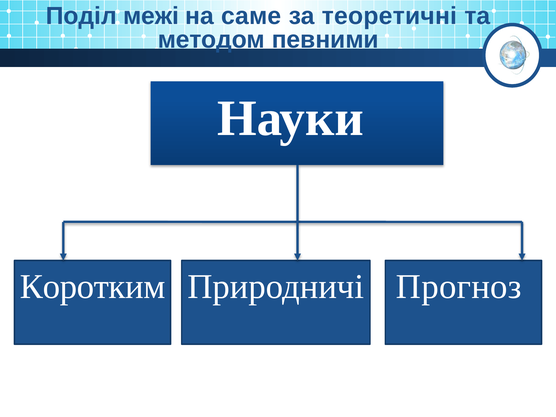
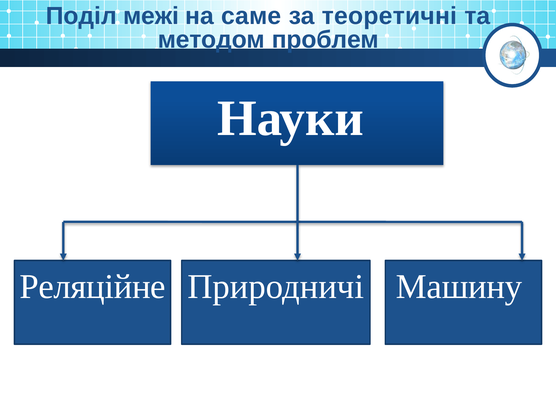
певними: певними -> проблем (325, 40)
Коротким: Коротким -> Реляційне (93, 287)
Прогноз: Прогноз -> Машину (459, 287)
